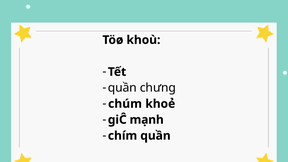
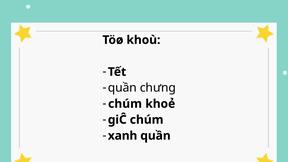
giĈ mạnh: mạnh -> chúm (147, 120)
chím: chím -> xanh (123, 136)
